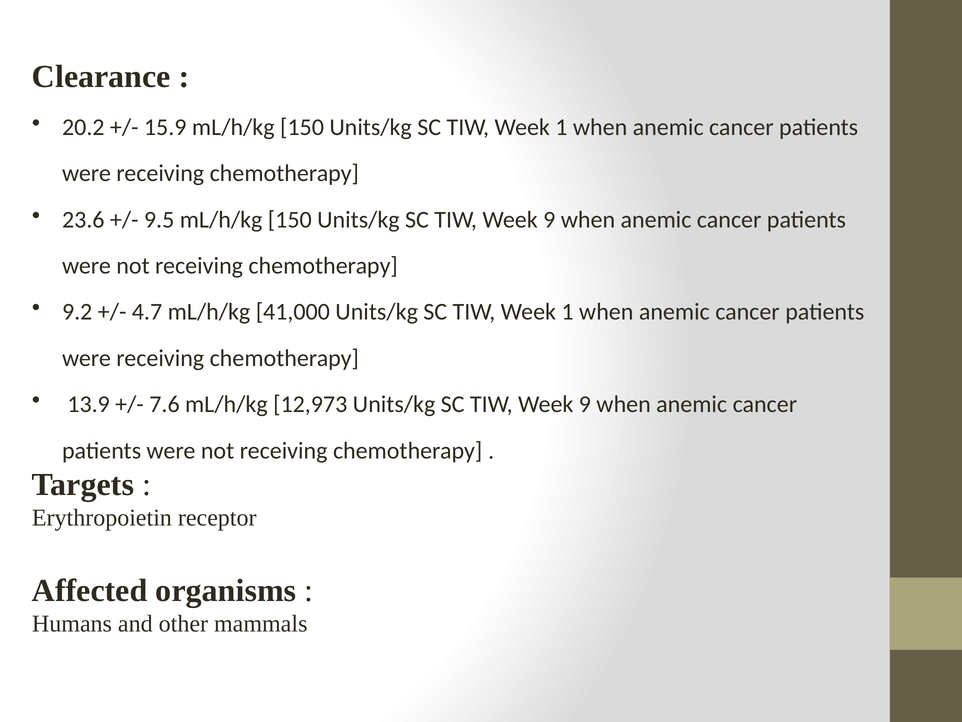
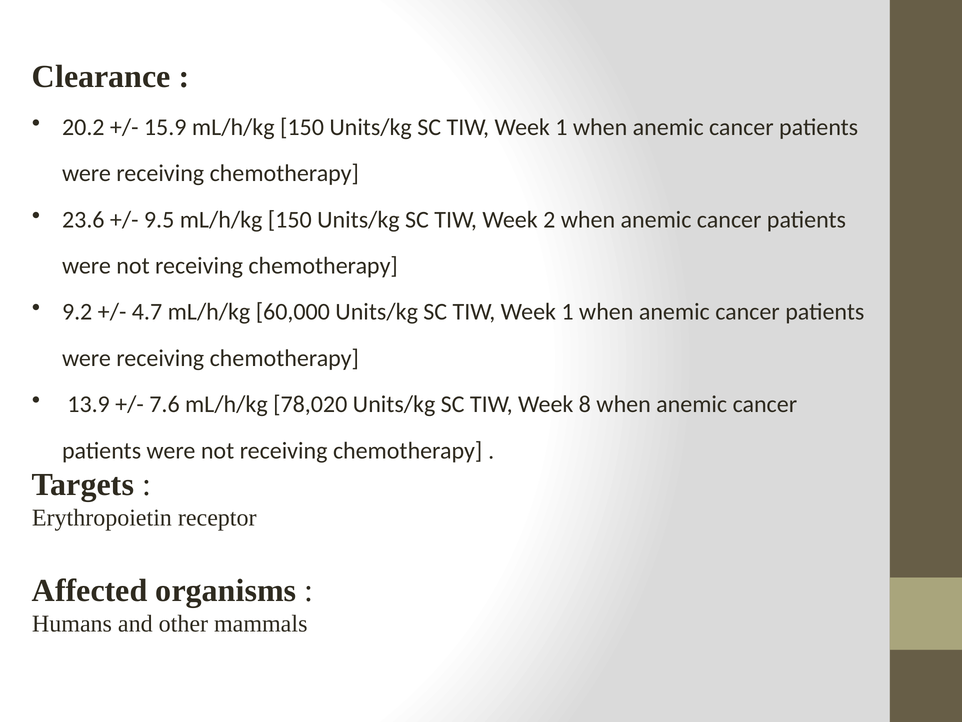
9: 9 -> 2 (549, 219)
41,000: 41,000 -> 60,000 (293, 312)
12,973: 12,973 -> 78,020 (310, 404)
9: 9 -> 8 (585, 404)
